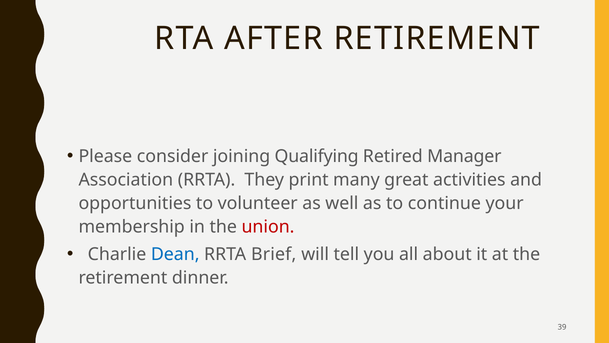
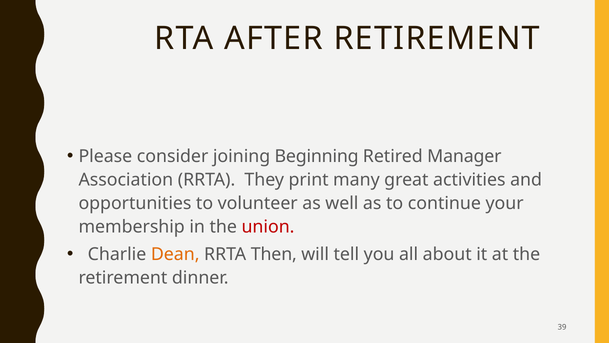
Qualifying: Qualifying -> Beginning (317, 156)
Dean colour: blue -> orange (175, 254)
Brief: Brief -> Then (274, 254)
